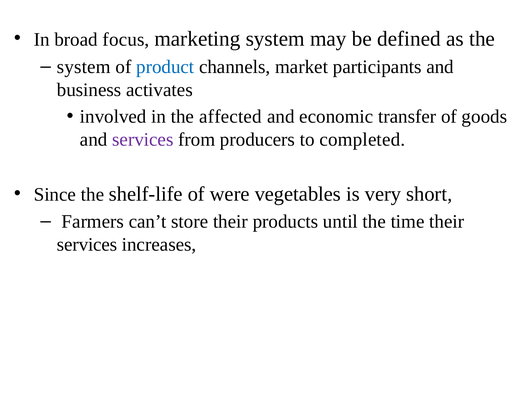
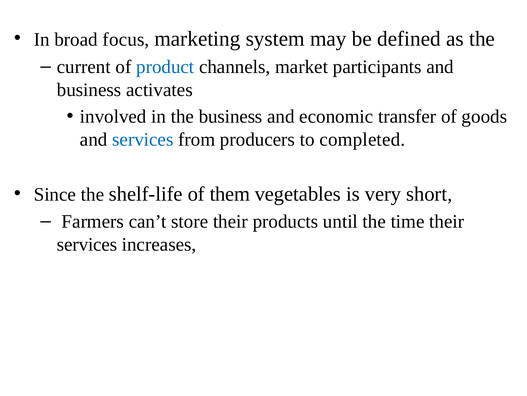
system: system -> current (84, 67)
the affected: affected -> business (231, 116)
services colour: purple -> blue (143, 139)
were: were -> them (230, 194)
